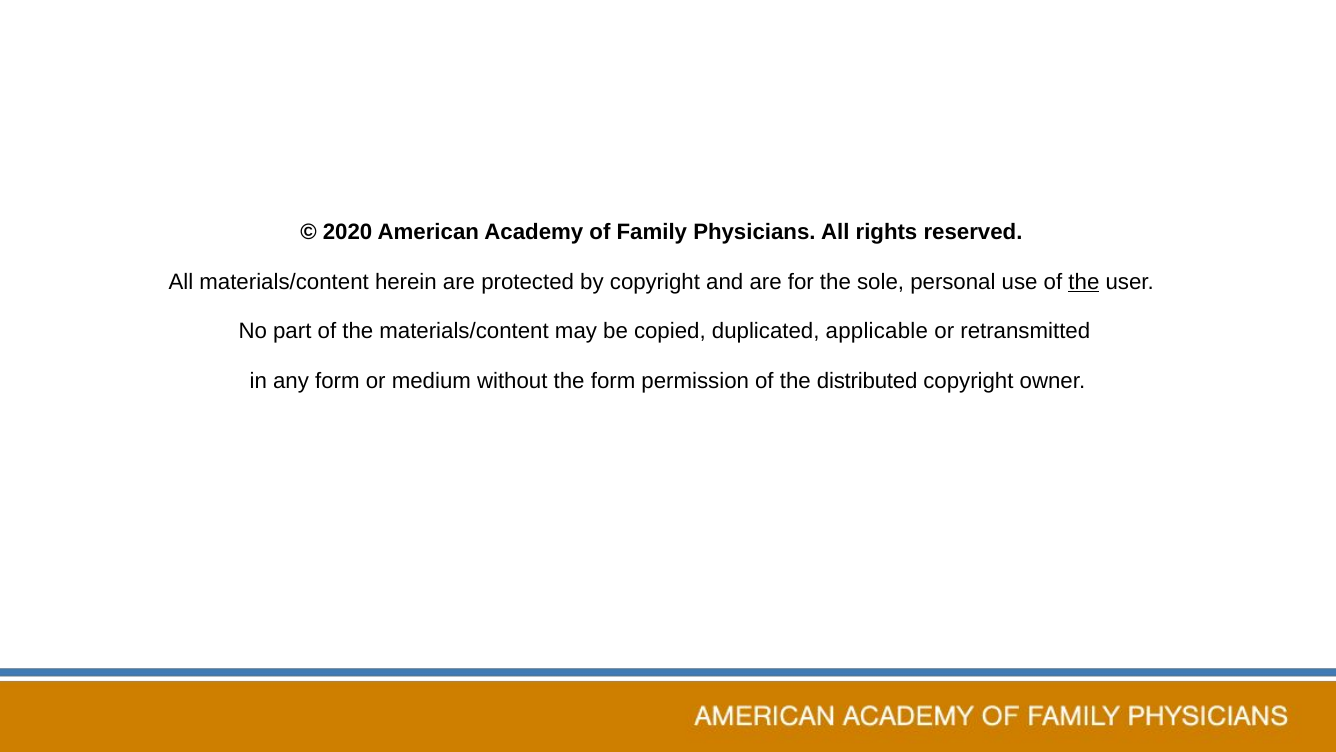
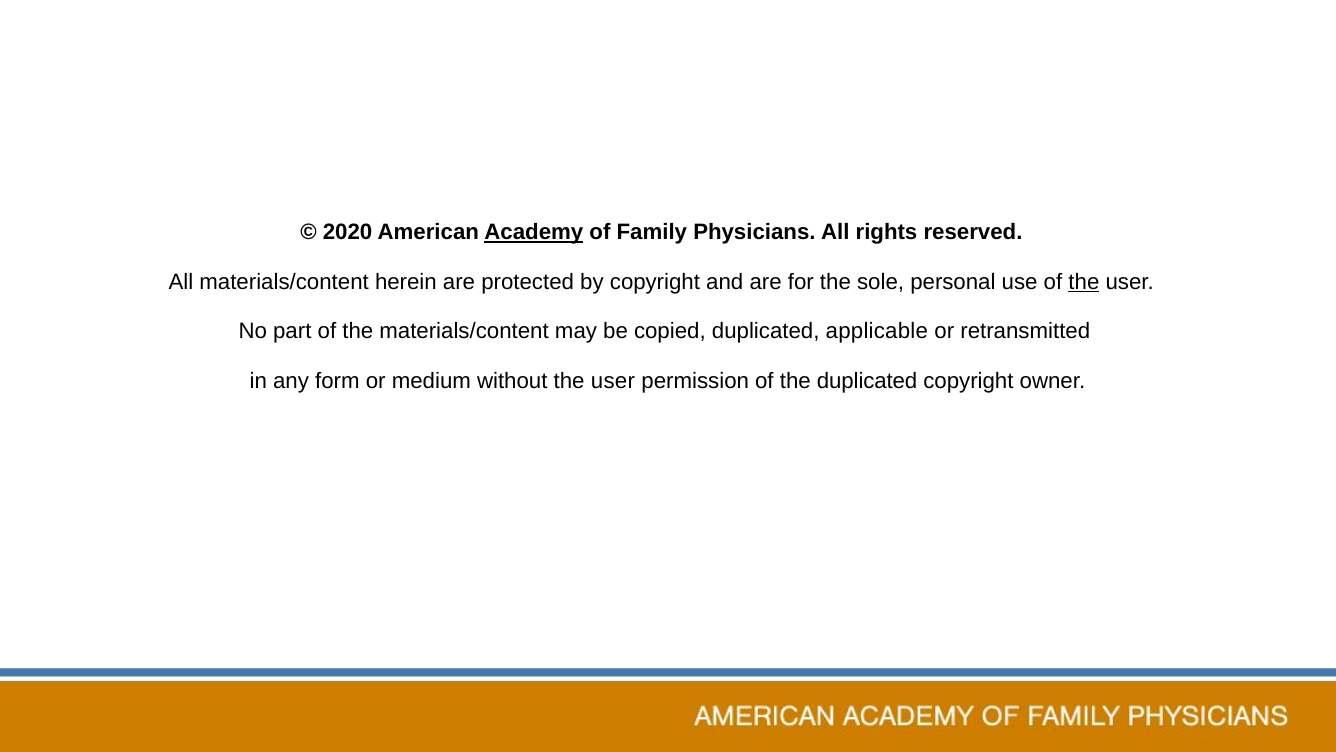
Academy underline: none -> present (534, 232)
without the form: form -> user (613, 380)
the distributed: distributed -> duplicated (867, 380)
